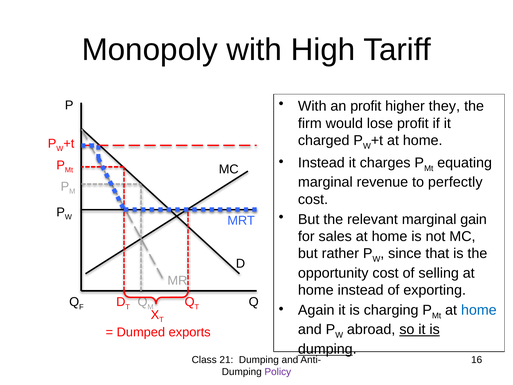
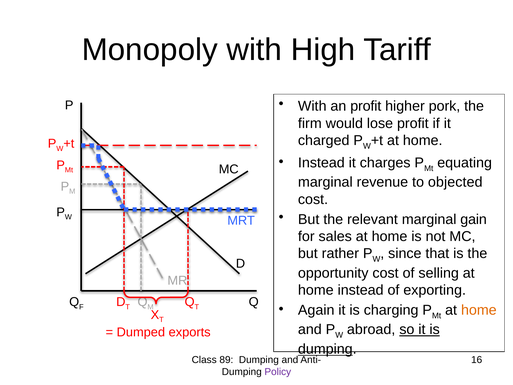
they: they -> pork (444, 106)
perfectly: perfectly -> objected (455, 182)
home colour: blue -> orange (479, 310)
21: 21 -> 89 (226, 360)
